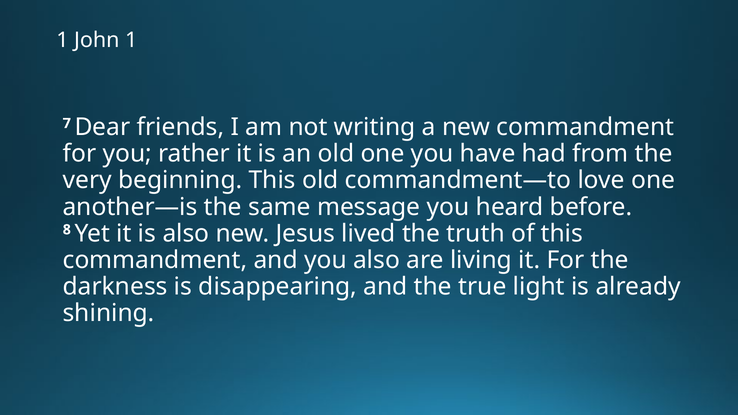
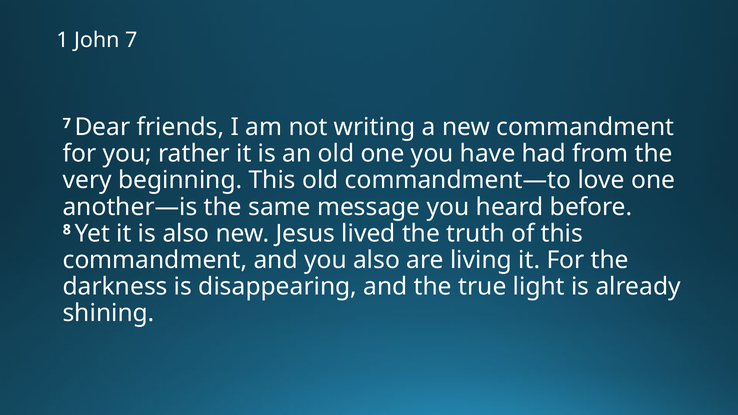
John 1: 1 -> 7 (131, 40)
